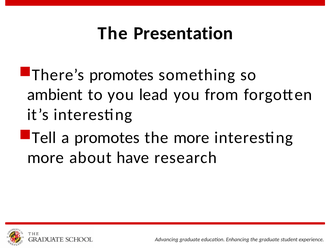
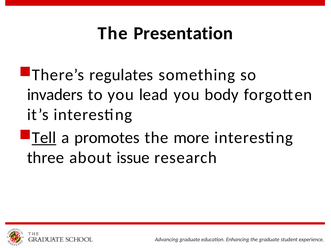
There’s promotes: promotes -> regulates (121, 75)
ambient: ambient -> invaders (55, 95)
from: from -> body (222, 95)
Tell underline: none -> present (44, 138)
more: more -> three (46, 158)
have: have -> issue (133, 158)
